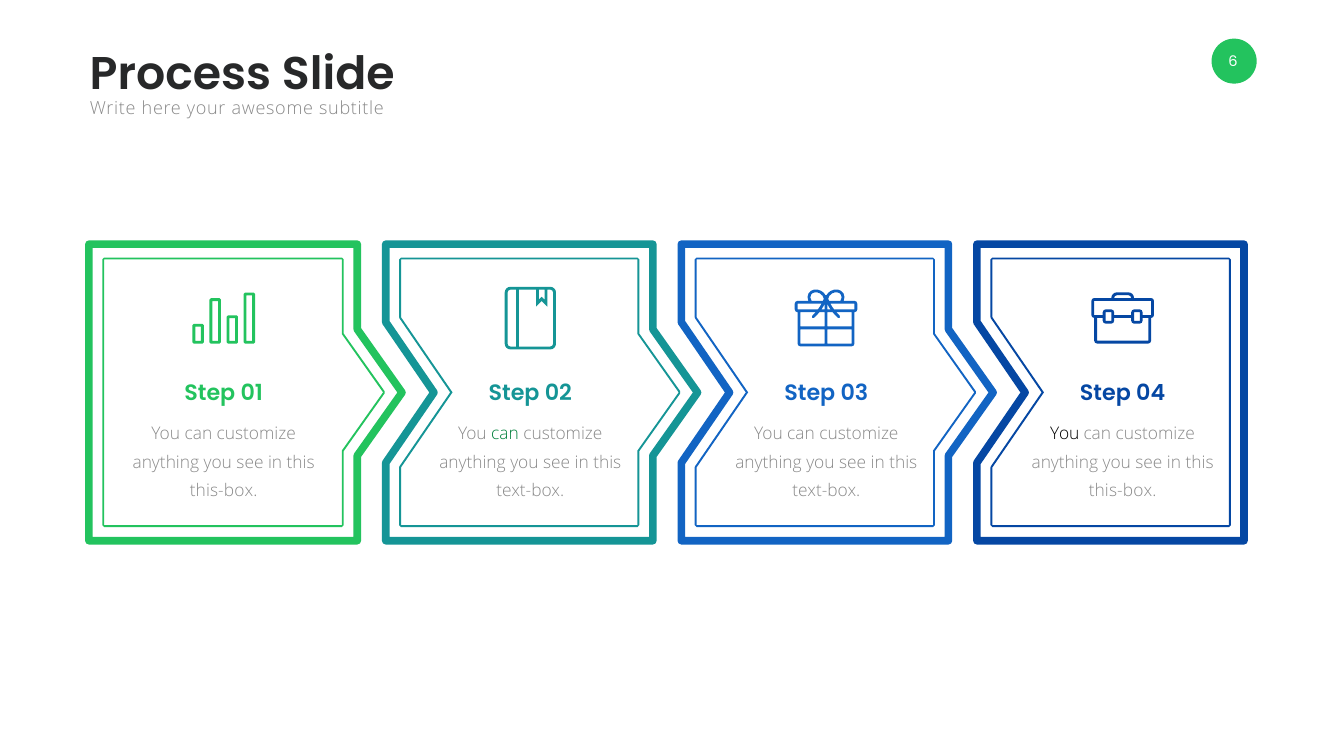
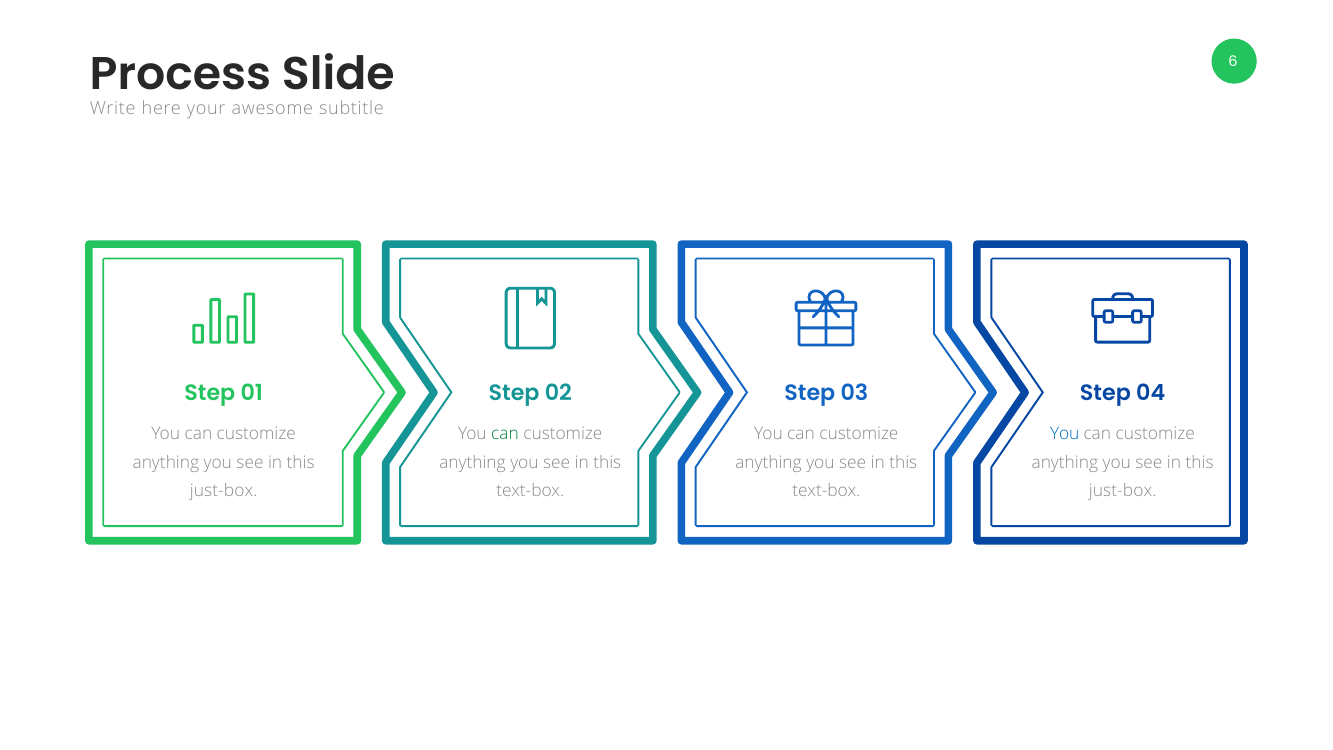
You colour: black -> blue (1065, 434)
this-box: this-box -> just-box (224, 491)
this-box: this-box -> just-box (1123, 491)
